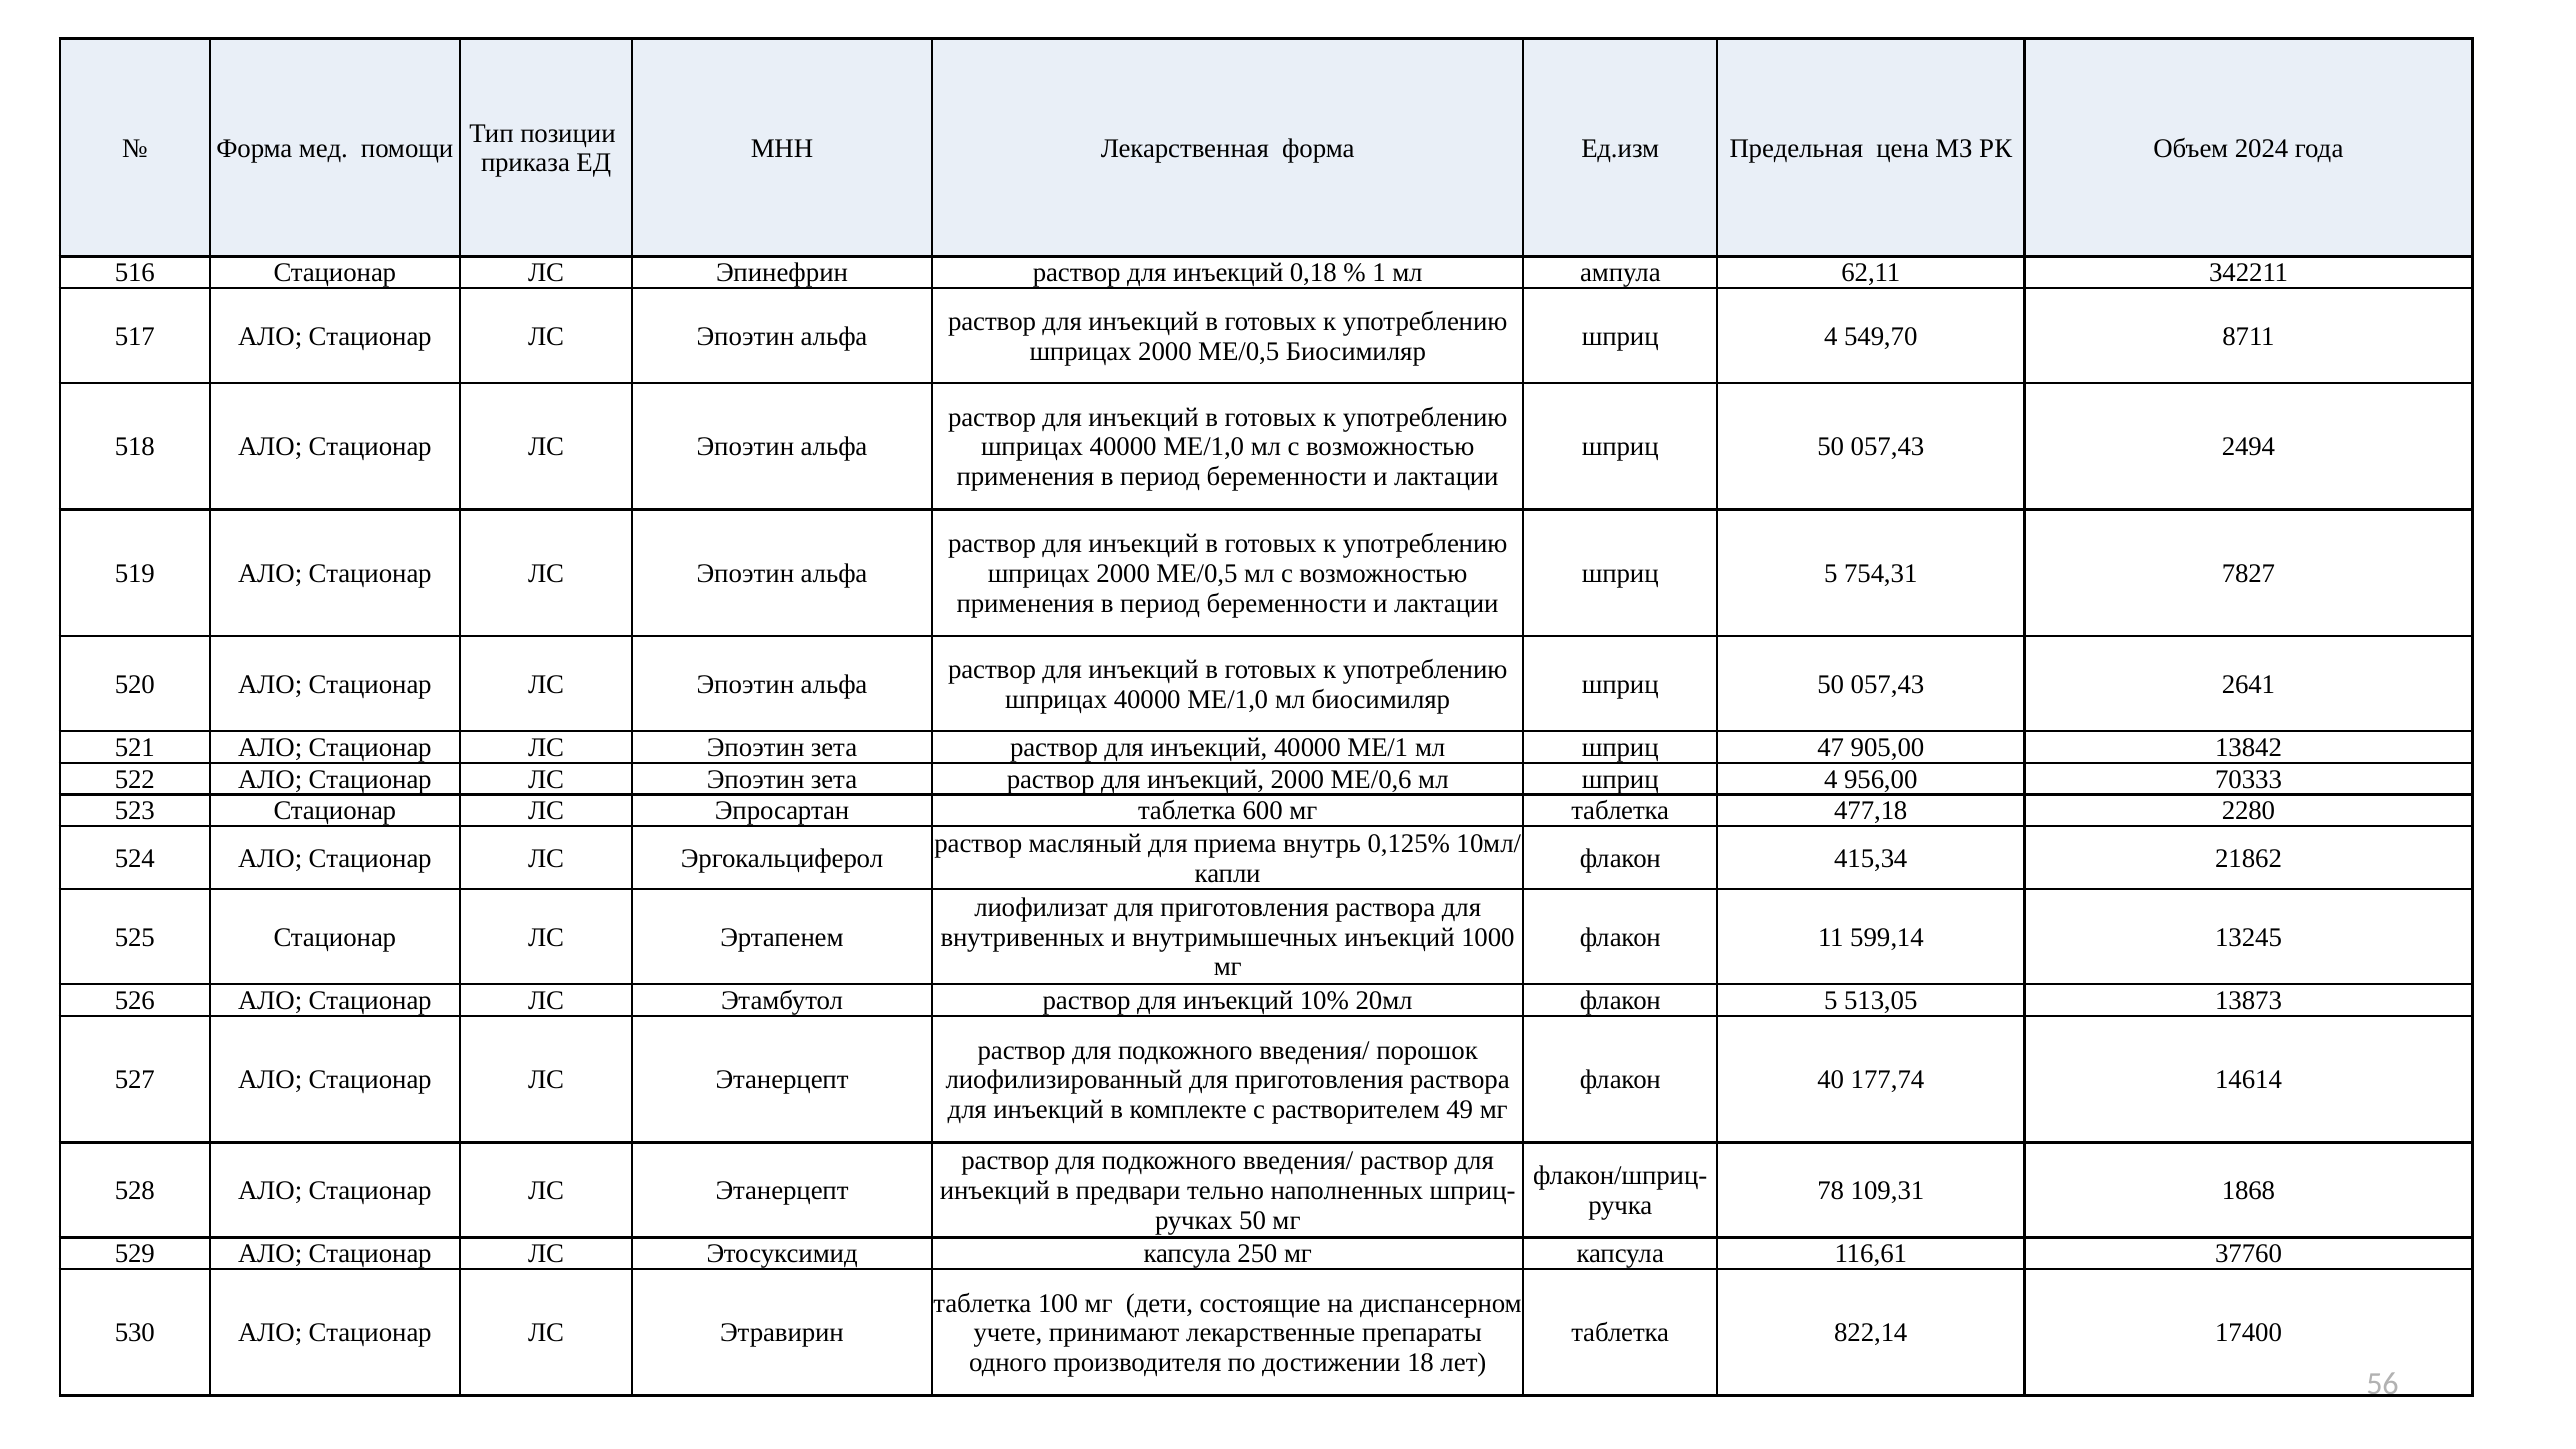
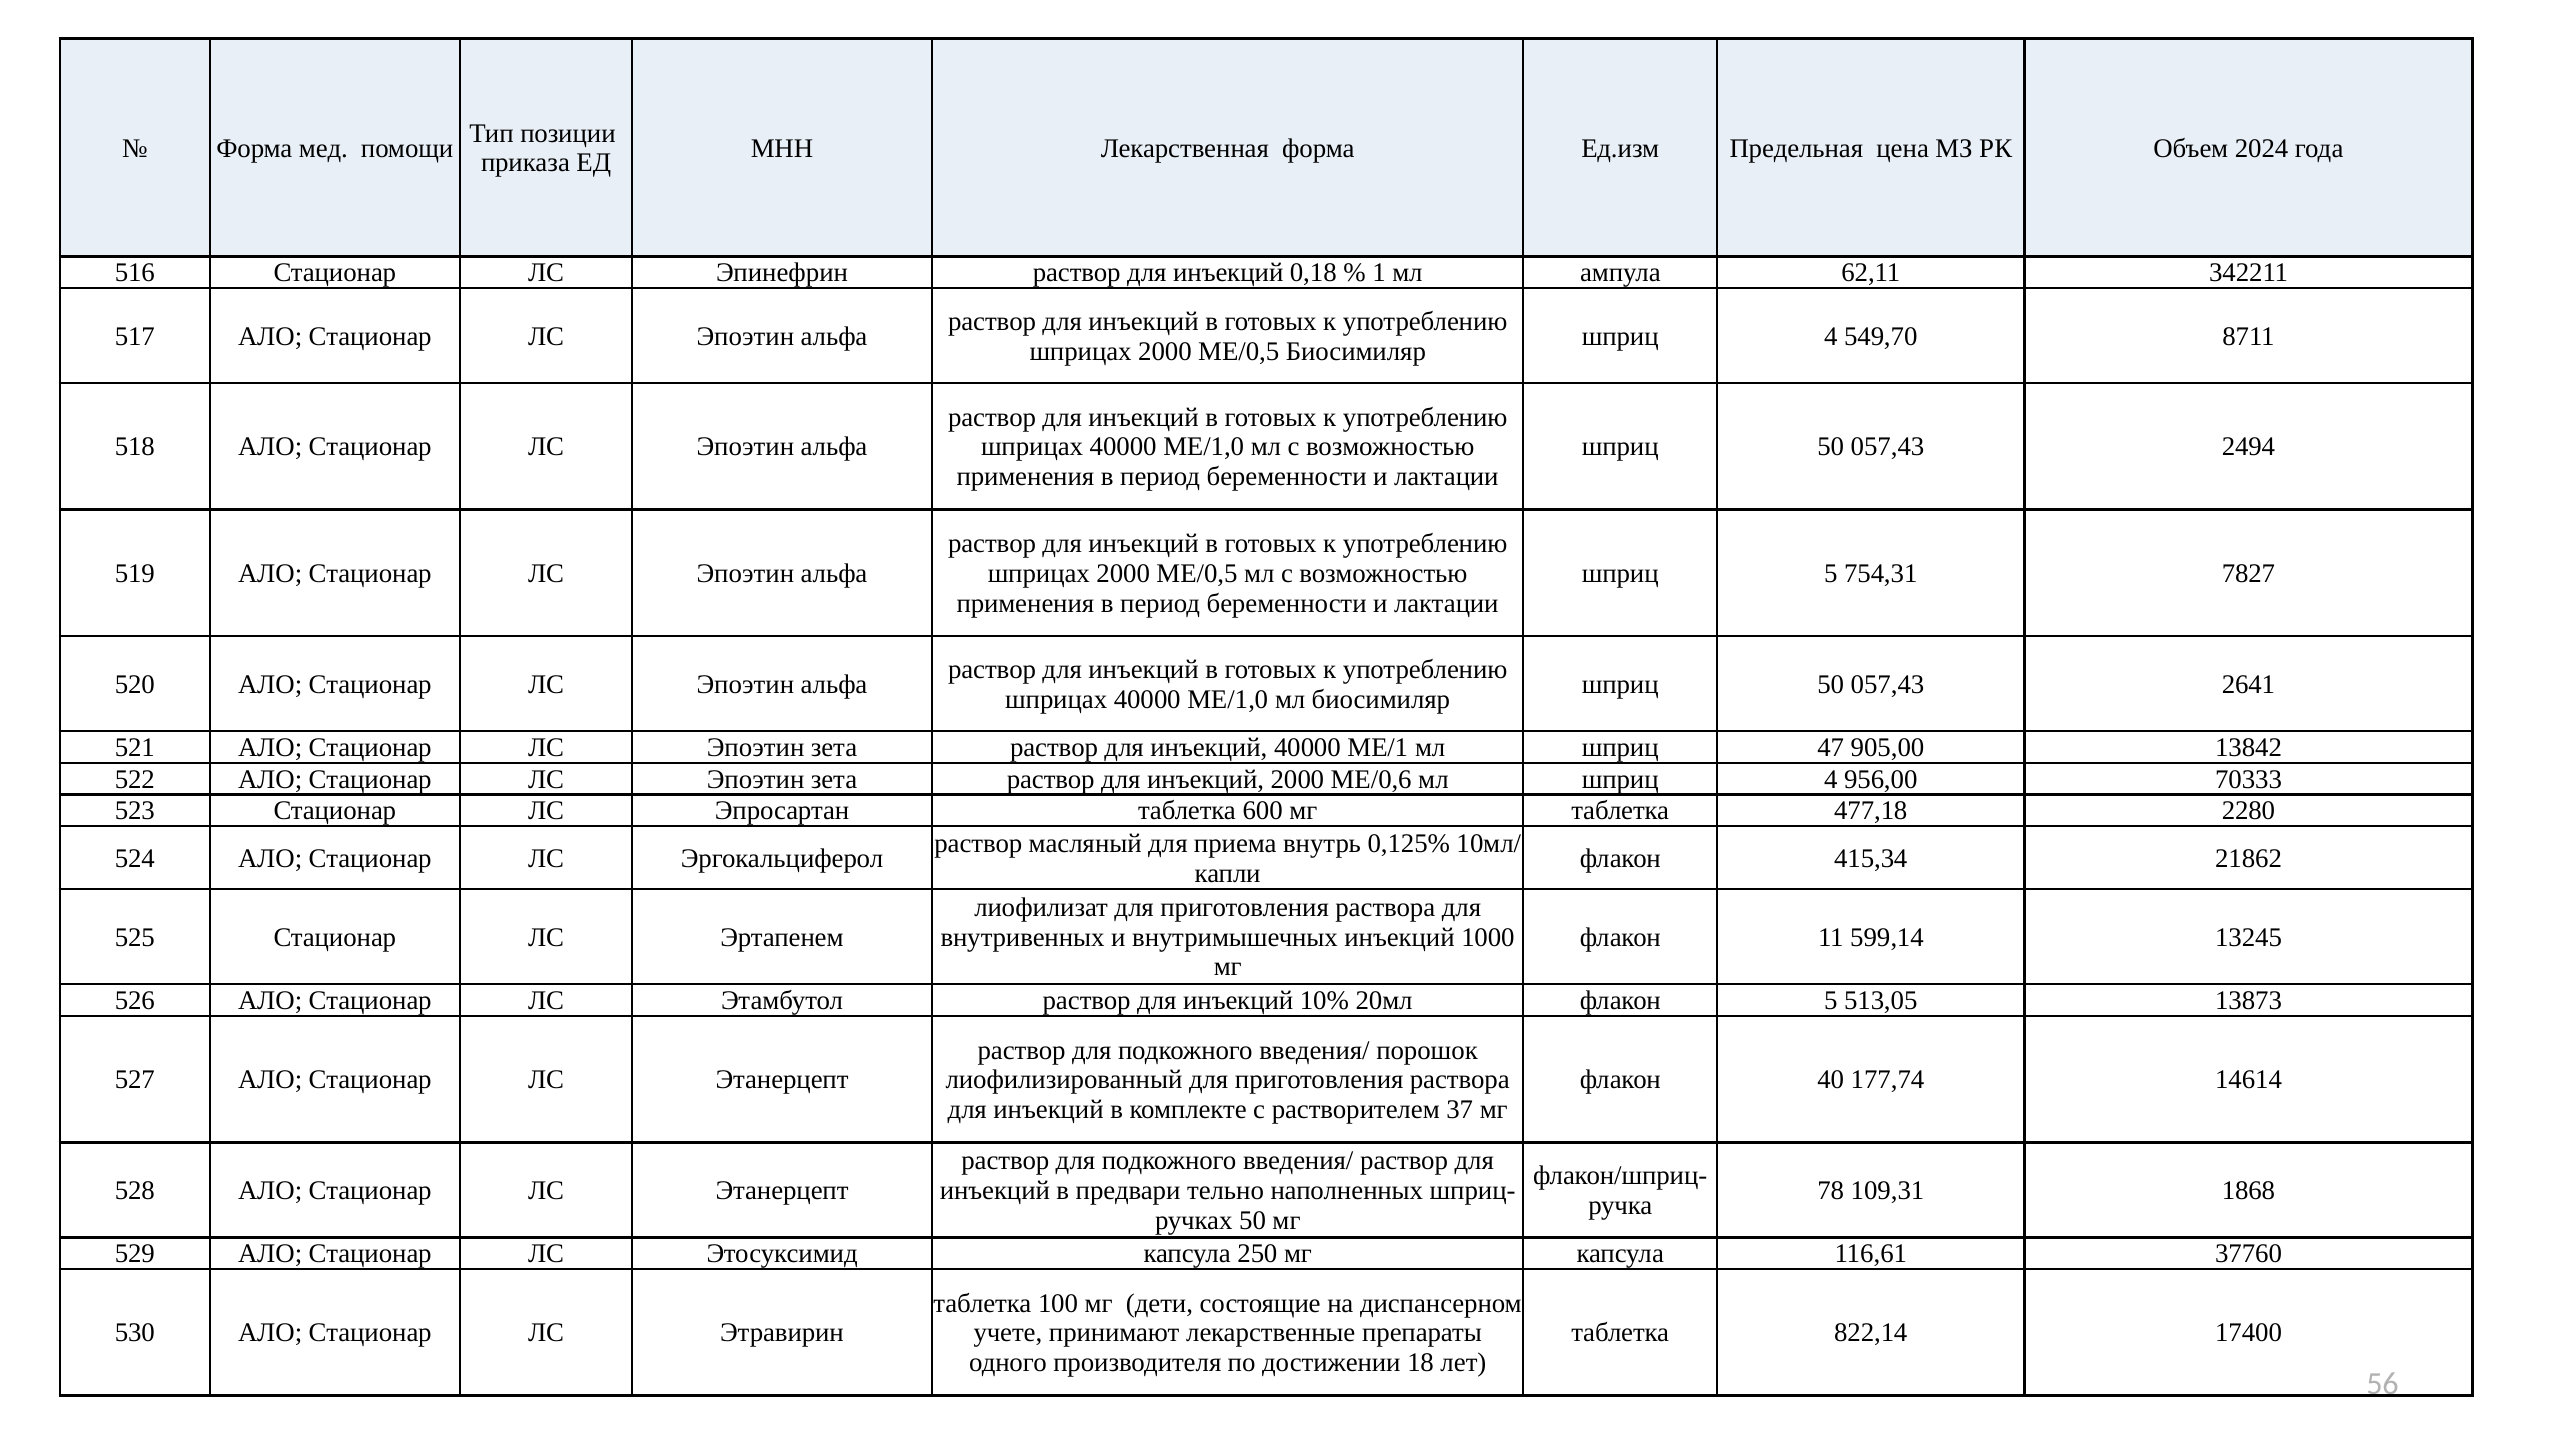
49: 49 -> 37 (1460, 1109)
